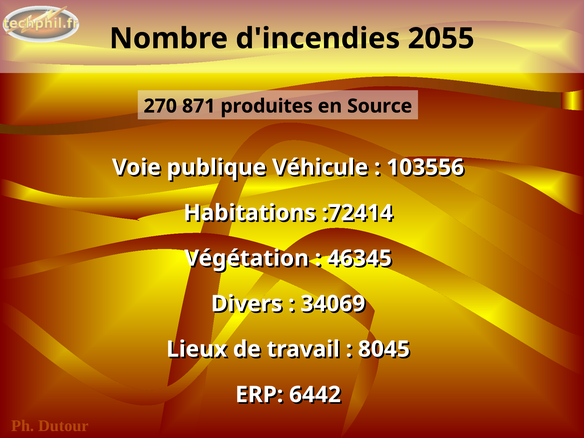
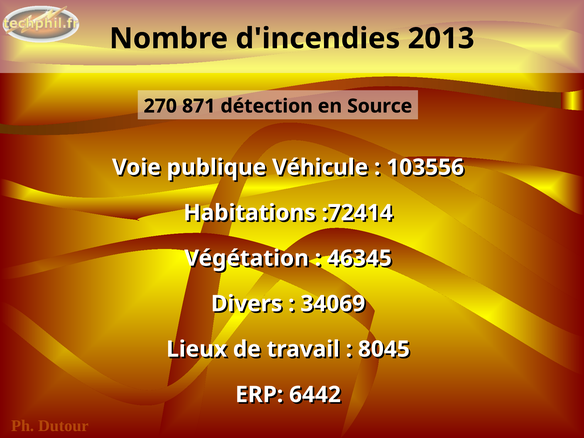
2055: 2055 -> 2013 (441, 39)
produites: produites -> détection (267, 106)
